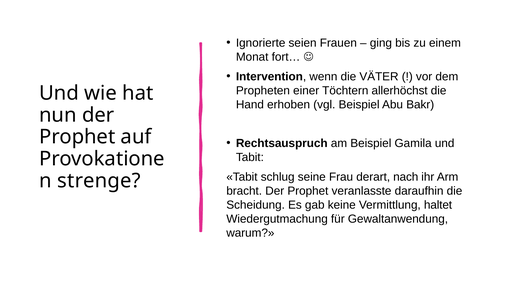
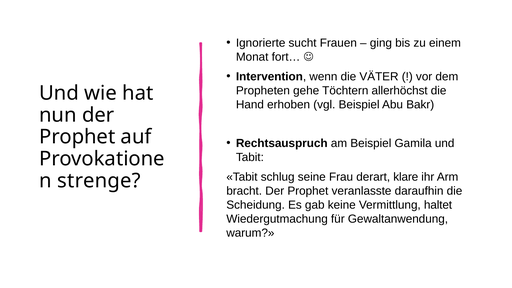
seien: seien -> sucht (303, 43)
einer: einer -> gehe (306, 91)
nach: nach -> klare (406, 177)
